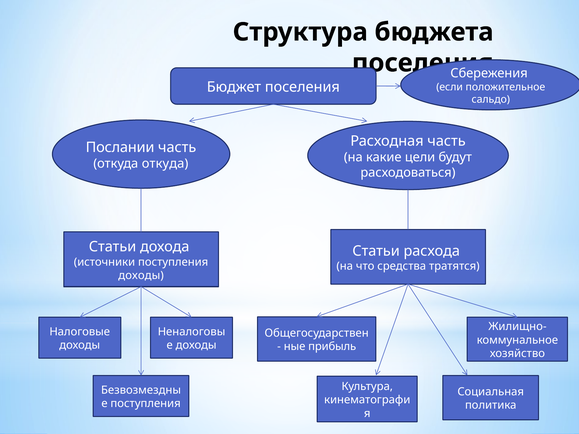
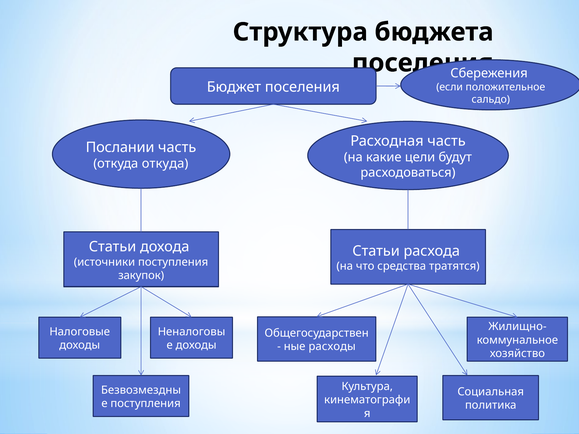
доходы: доходы -> закупок (141, 276)
прибыль: прибыль -> расходы (332, 347)
